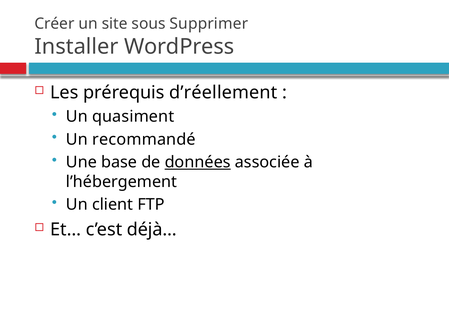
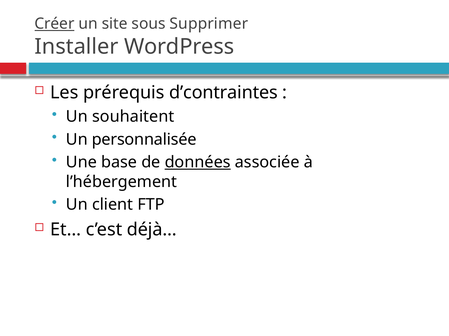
Créer underline: none -> present (54, 24)
d’réellement: d’réellement -> d’contraintes (224, 93)
quasiment: quasiment -> souhaitent (133, 117)
recommandé: recommandé -> personnalisée (144, 140)
